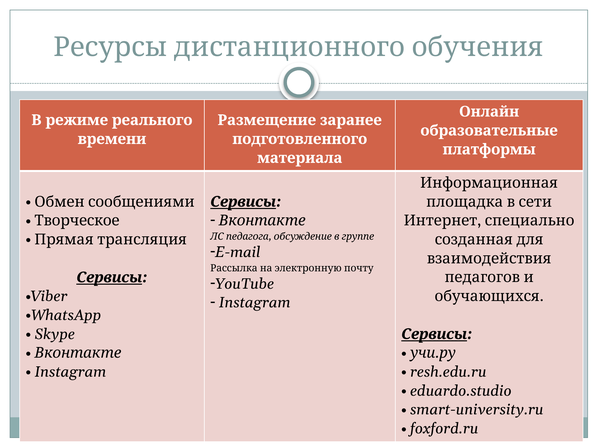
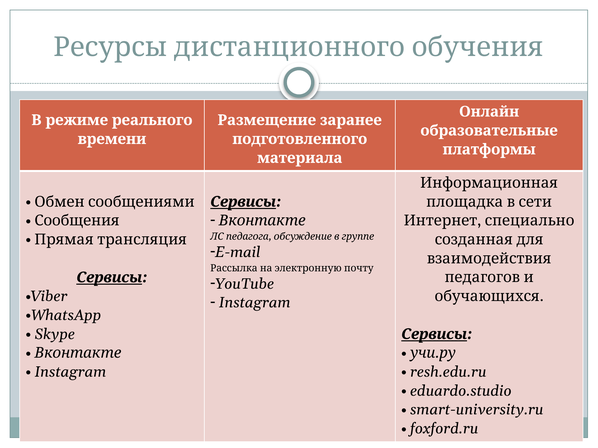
Творческое: Творческое -> Сообщения (77, 221)
